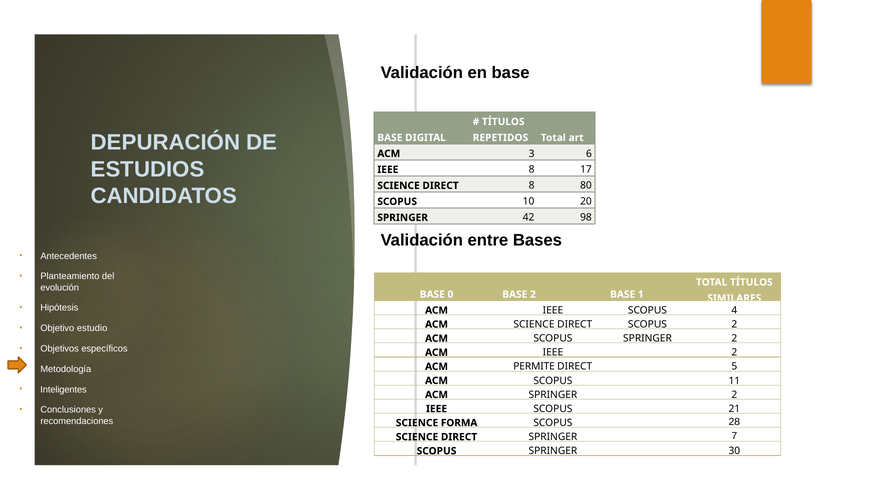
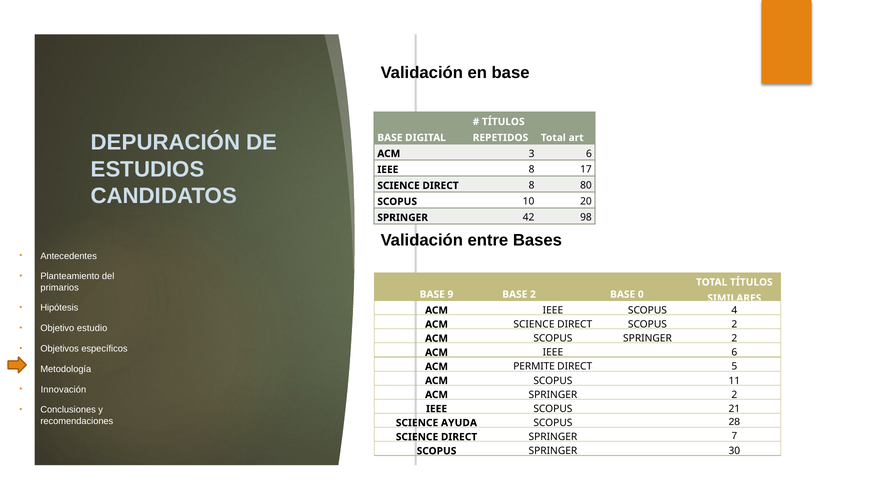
evolución: evolución -> primarios (60, 288)
0: 0 -> 9 (450, 294)
1: 1 -> 0 (641, 294)
IEEE 2: 2 -> 6 (734, 353)
Inteligentes: Inteligentes -> Innovación (63, 390)
FORMA: FORMA -> AYUDA (459, 423)
